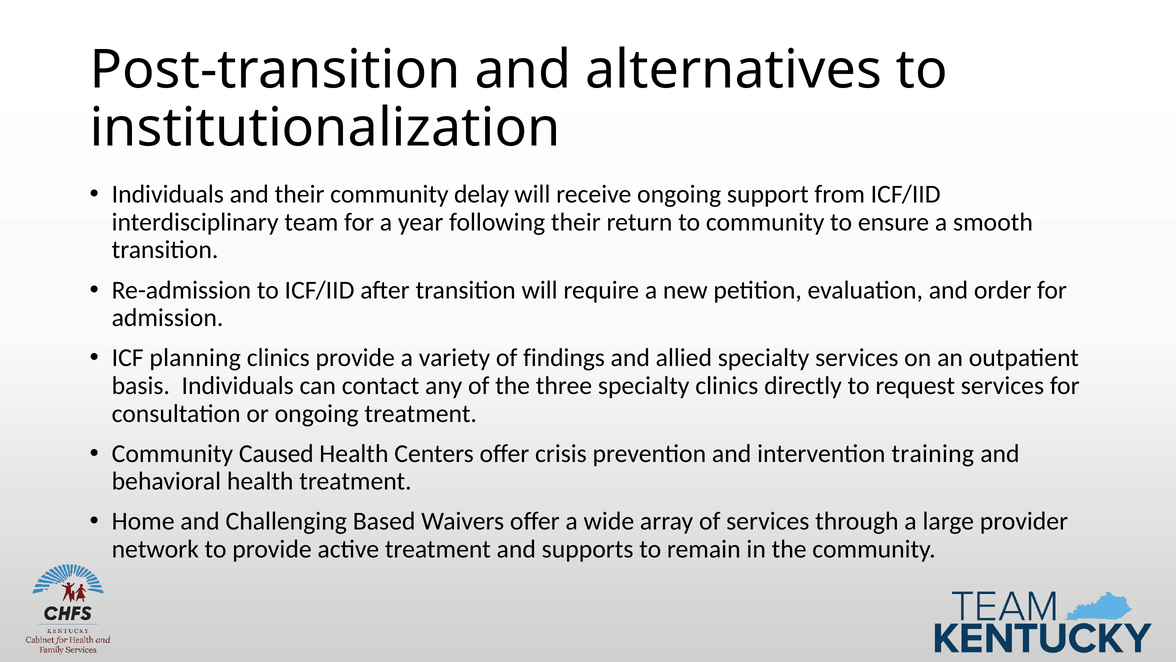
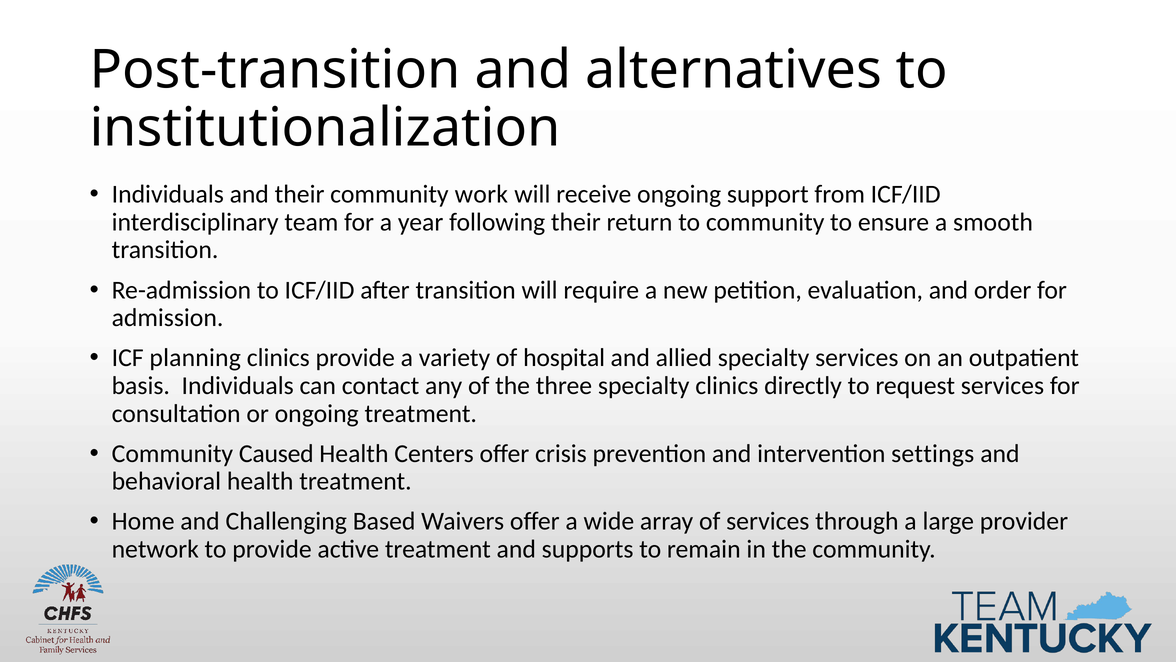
delay: delay -> work (481, 194)
findings: findings -> hospital (564, 358)
training: training -> settings (933, 453)
